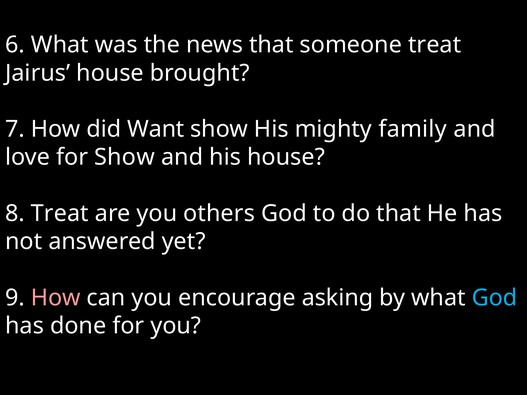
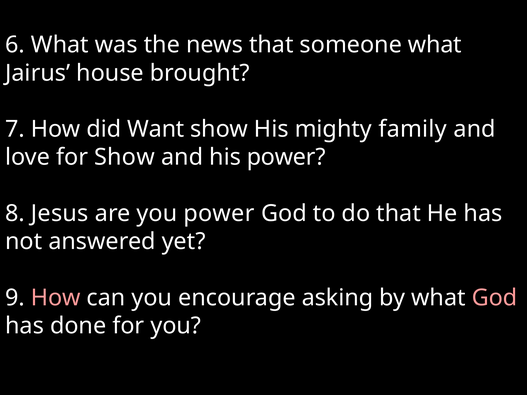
someone treat: treat -> what (435, 45)
his house: house -> power (286, 157)
8 Treat: Treat -> Jesus (60, 214)
you others: others -> power (219, 214)
God colour: light blue -> pink (495, 298)
